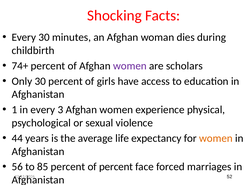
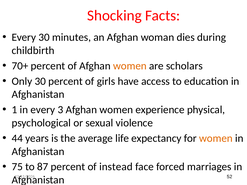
74+: 74+ -> 70+ (20, 66)
women colour: purple -> orange (130, 66)
56: 56 -> 75 (17, 167)
85: 85 -> 87 (43, 167)
of percent: percent -> instead (116, 167)
